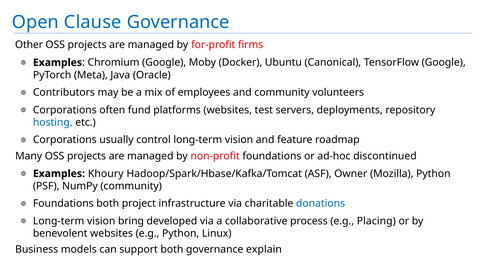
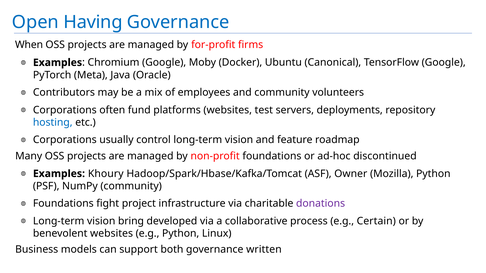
Clause: Clause -> Having (93, 22)
Other: Other -> When (29, 45)
Foundations both: both -> fight (108, 204)
donations colour: blue -> purple (321, 204)
Placing: Placing -> Certain (376, 221)
explain: explain -> written (264, 250)
